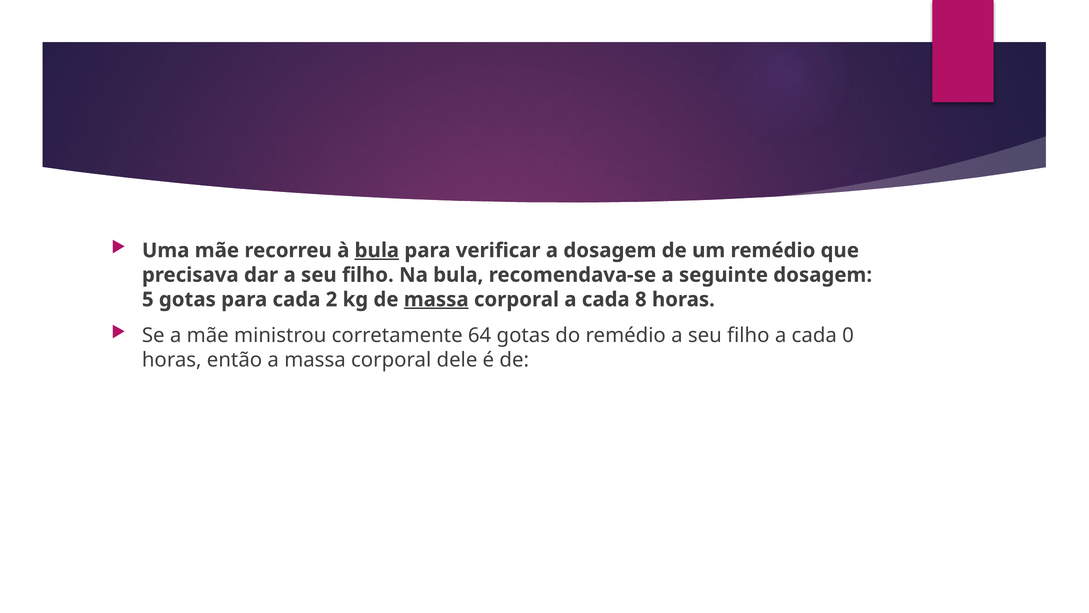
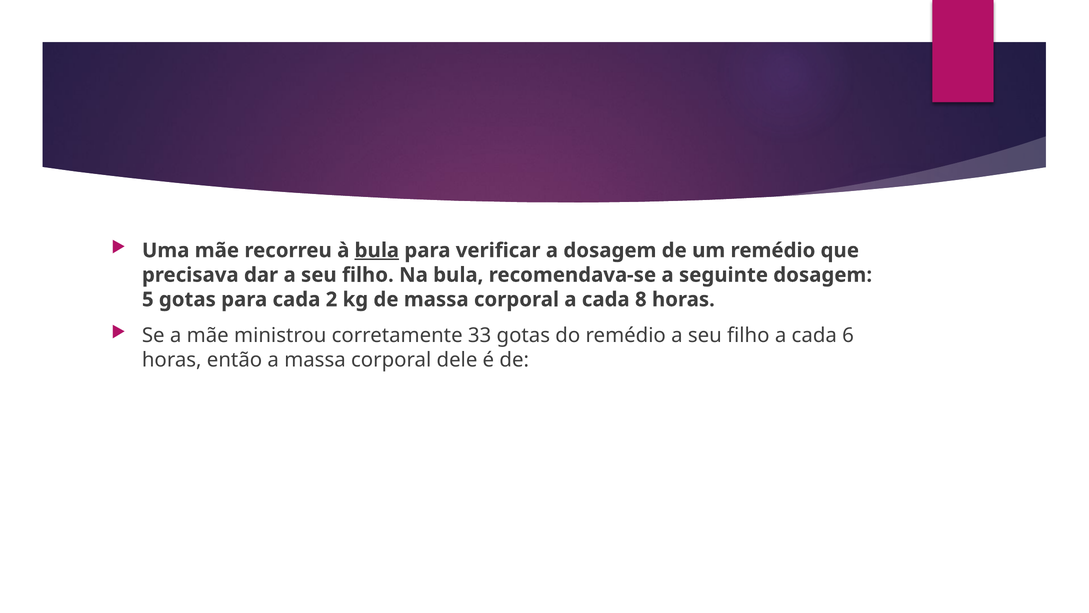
massa underline: present -> none (436, 299)
64: 64 -> 33 (480, 335)
0: 0 -> 6 (848, 335)
